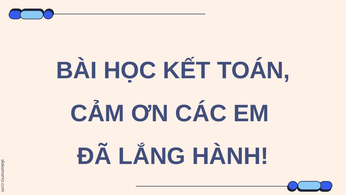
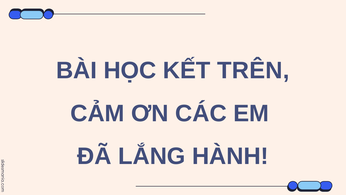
TOÁN: TOÁN -> TRÊN (253, 70)
